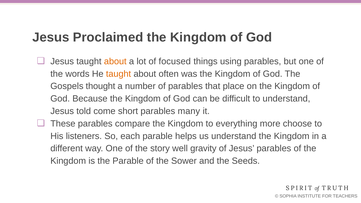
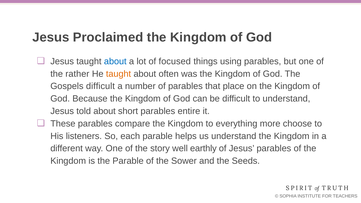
about colour: orange -> blue (115, 61)
words: words -> rather (77, 74)
Gospels thought: thought -> difficult (100, 86)
told come: come -> about (105, 111)
many: many -> entire (189, 111)
gravity: gravity -> earthly (203, 149)
